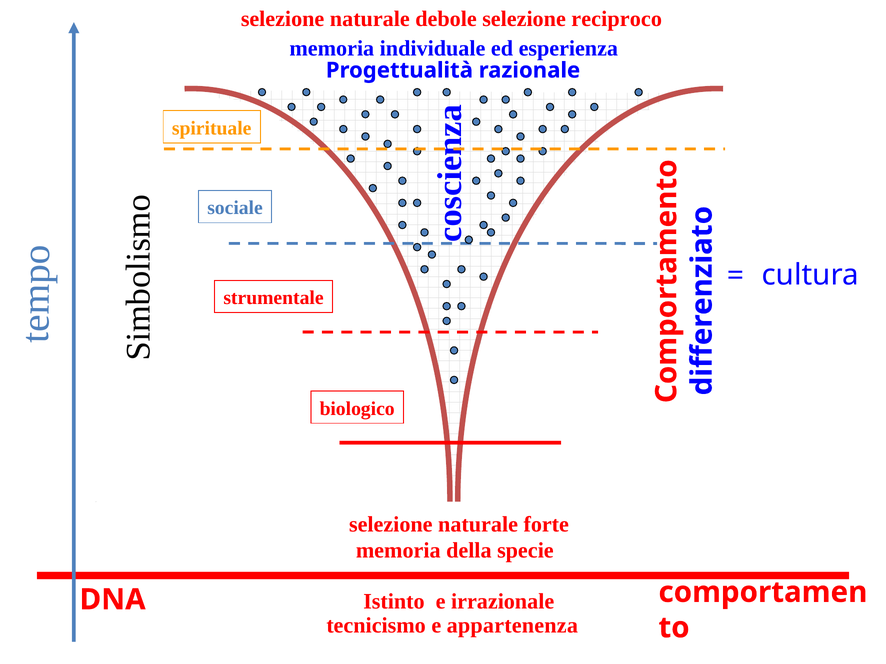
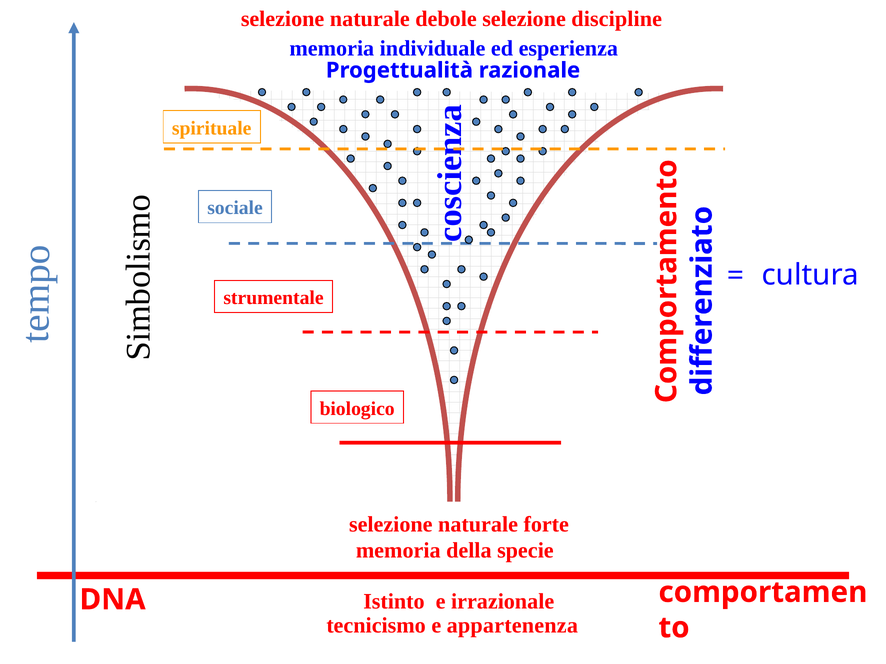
reciproco: reciproco -> discipline (617, 19)
